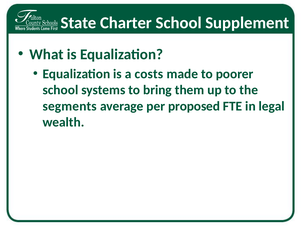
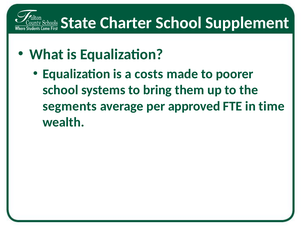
proposed: proposed -> approved (194, 106)
legal: legal -> time (272, 106)
